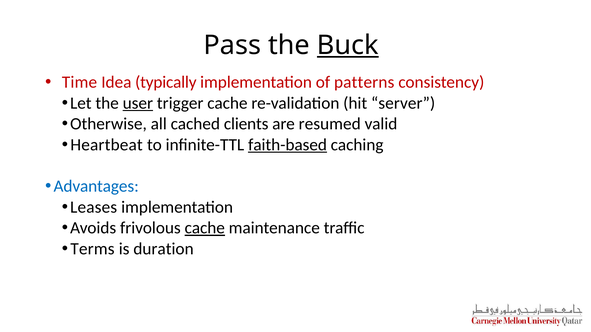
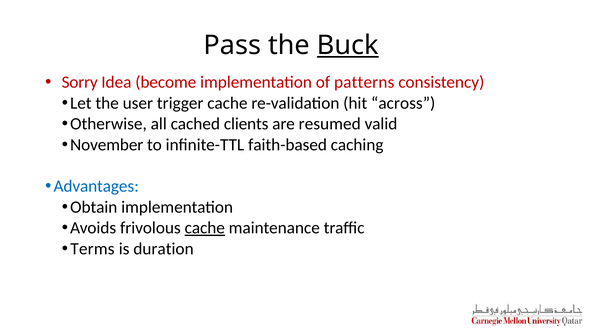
Time: Time -> Sorry (80, 82)
typically: typically -> become (166, 82)
user underline: present -> none (138, 103)
server: server -> across (403, 103)
Heartbeat: Heartbeat -> November (107, 145)
faith-based underline: present -> none (288, 145)
Leases: Leases -> Obtain (94, 207)
